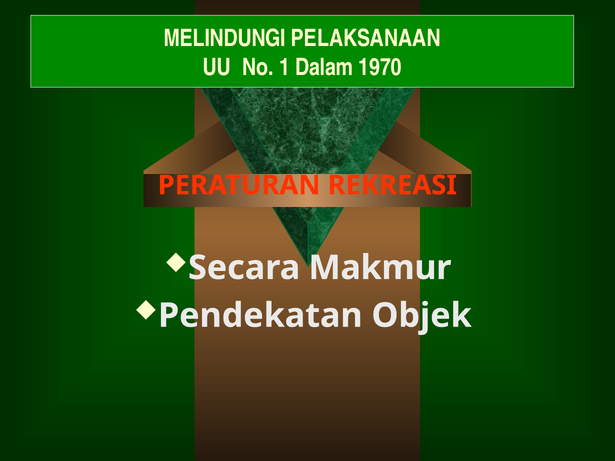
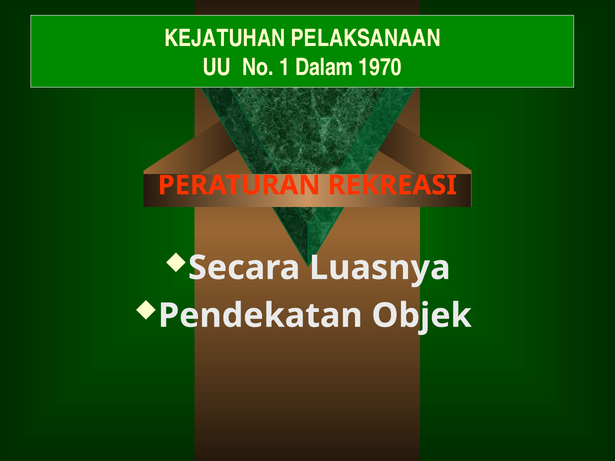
MELINDUNGI: MELINDUNGI -> KEJATUHAN (225, 39)
Makmur: Makmur -> Luasnya (380, 268)
